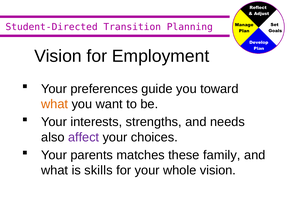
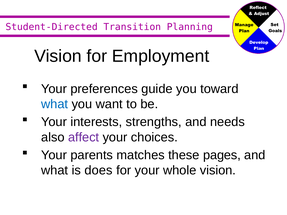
what colour: orange -> blue (55, 104)
family: family -> pages (222, 155)
skills: skills -> does (99, 171)
